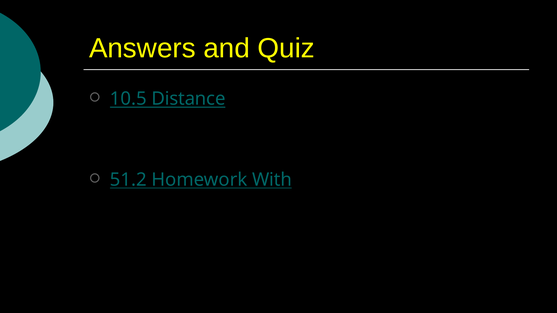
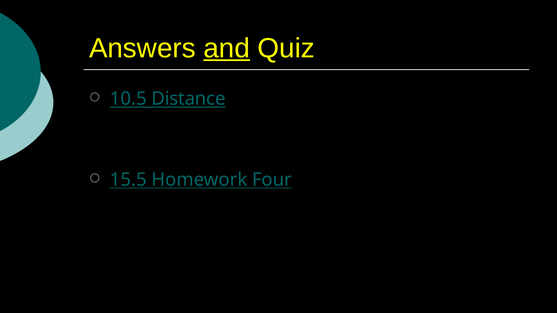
and underline: none -> present (227, 48)
51.2: 51.2 -> 15.5 (128, 180)
With: With -> Four (272, 180)
